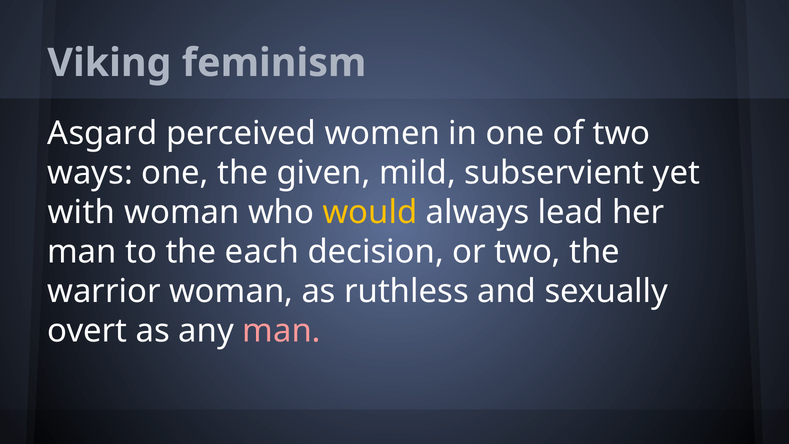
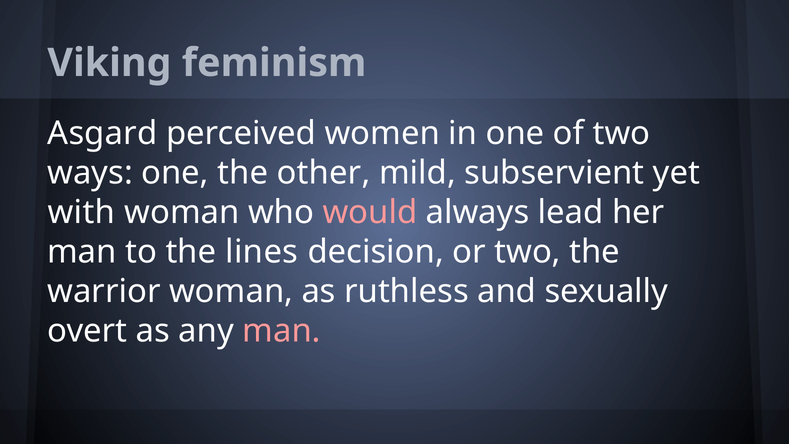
given: given -> other (324, 173)
would colour: yellow -> pink (370, 212)
each: each -> lines (262, 252)
